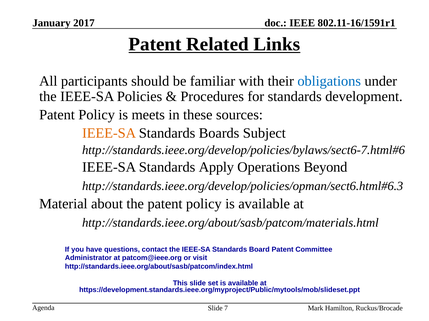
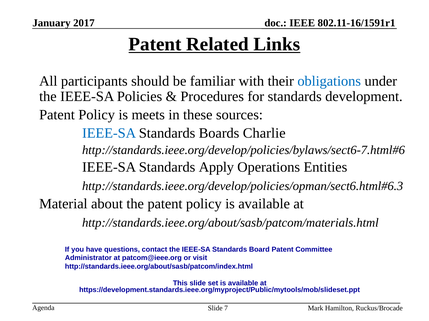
IEEE-SA colour: orange -> blue (109, 133)
Subject: Subject -> Charlie (264, 133)
Beyond: Beyond -> Entities (325, 168)
